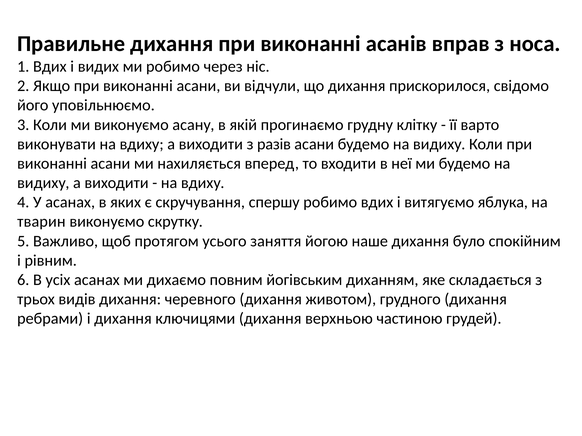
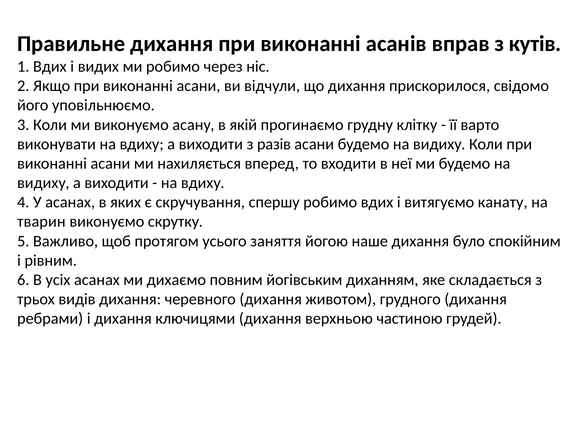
носа: носа -> кутів (535, 44)
яблука: яблука -> канату (503, 202)
